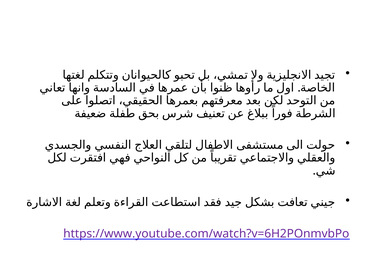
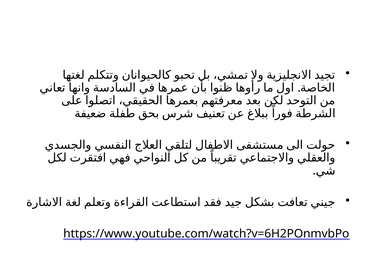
https://www.youtube.com/watch?v=6H2POnmvbPo colour: purple -> black (206, 234)
